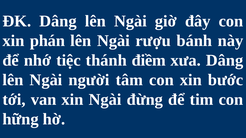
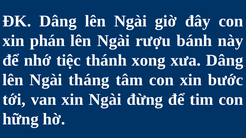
điềm: điềm -> xong (149, 60)
người: người -> tháng (89, 80)
